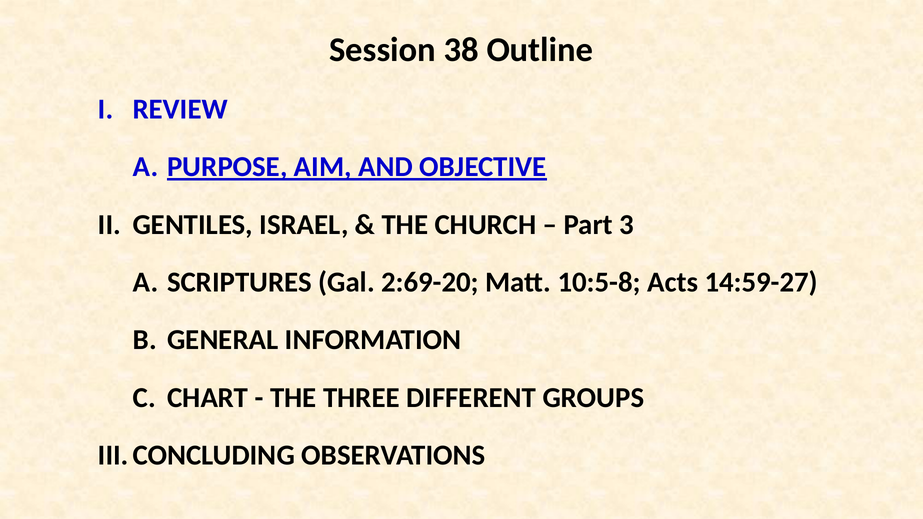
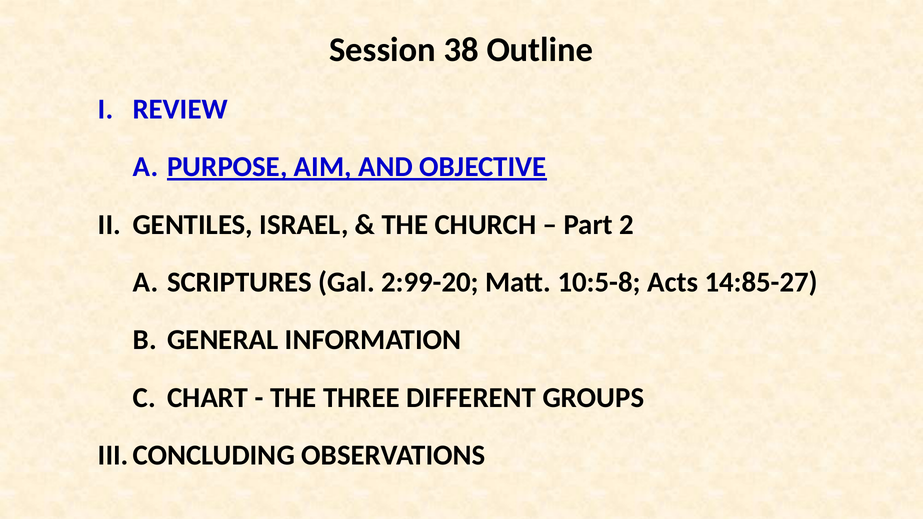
3: 3 -> 2 (627, 225)
2:69-20: 2:69-20 -> 2:99-20 (430, 282)
14:59-27: 14:59-27 -> 14:85-27 (761, 282)
